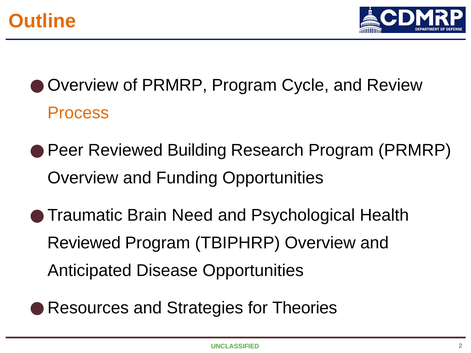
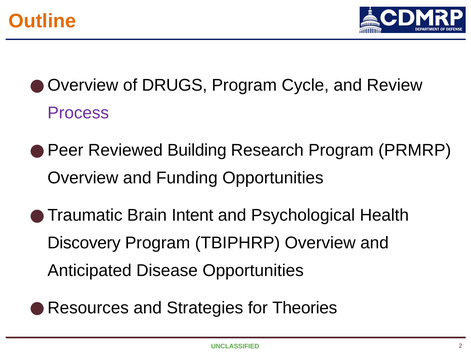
of PRMRP: PRMRP -> DRUGS (175, 85)
Process colour: orange -> purple (78, 113)
Need: Need -> Intent (192, 216)
Reviewed: Reviewed -> Discovery (84, 243)
